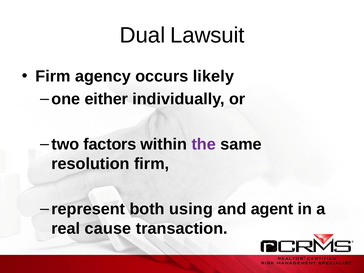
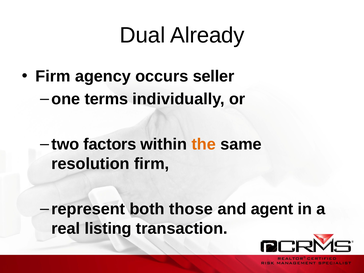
Lawsuit: Lawsuit -> Already (207, 35)
likely: likely -> seller (214, 76)
either: either -> terms (106, 99)
the colour: purple -> orange (204, 144)
using: using -> those (191, 209)
cause: cause -> listing (108, 228)
